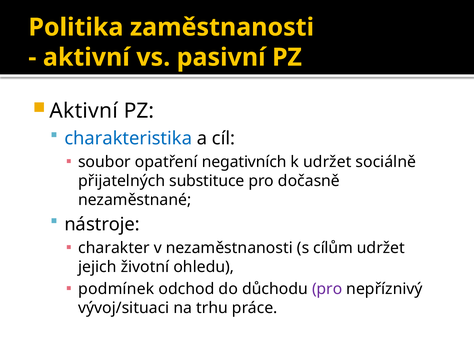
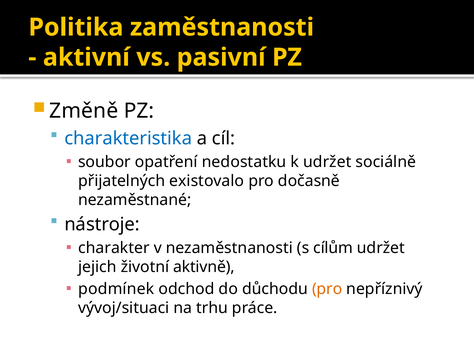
Aktivní: Aktivní -> Změně (84, 111)
negativních: negativních -> nedostatku (244, 162)
substituce: substituce -> existovalo (207, 181)
ohledu: ohledu -> aktivně (204, 266)
pro colour: purple -> orange (327, 289)
